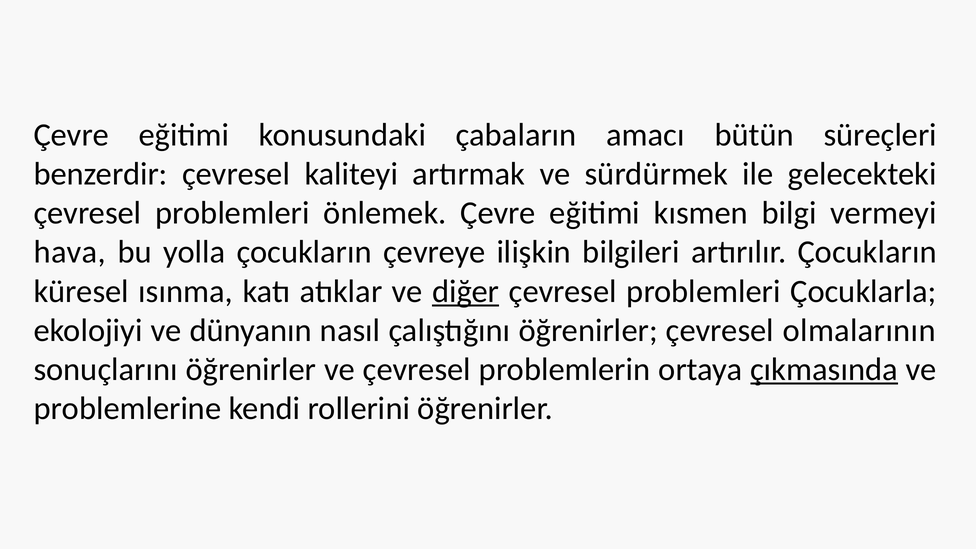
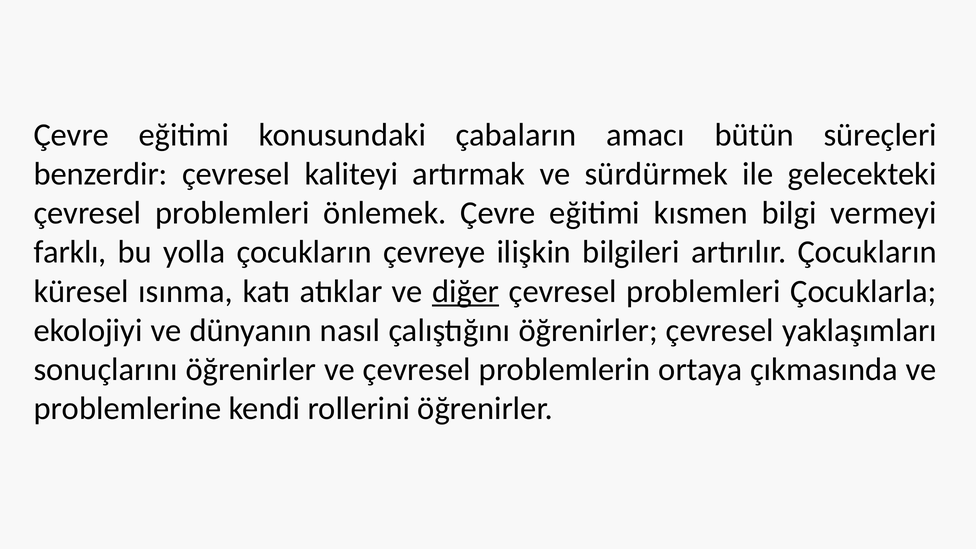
hava: hava -> farklı (70, 252)
olmalarının: olmalarının -> yaklaşımları (859, 330)
çıkmasında underline: present -> none (824, 369)
